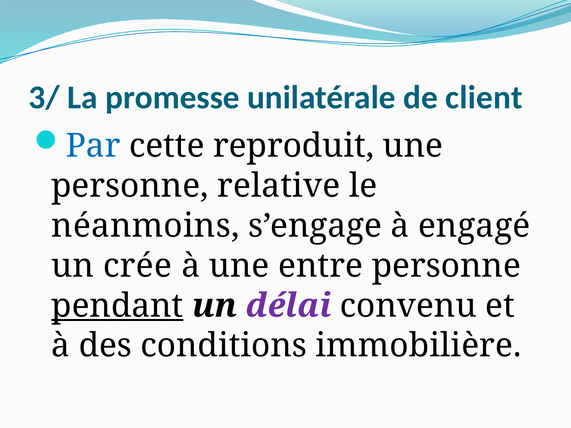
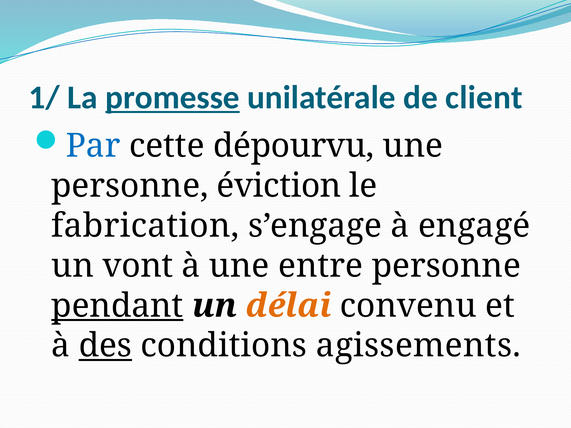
3/: 3/ -> 1/ (44, 98)
promesse underline: none -> present (172, 98)
reproduit: reproduit -> dépourvu (294, 146)
relative: relative -> éviction (279, 186)
néanmoins: néanmoins -> fabrication (145, 226)
crée: crée -> vont (138, 266)
délai colour: purple -> orange (288, 306)
des underline: none -> present (105, 346)
immobilière: immobilière -> agissements (418, 346)
